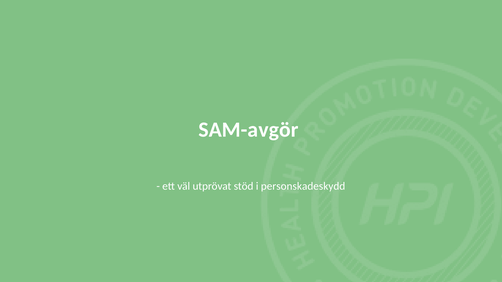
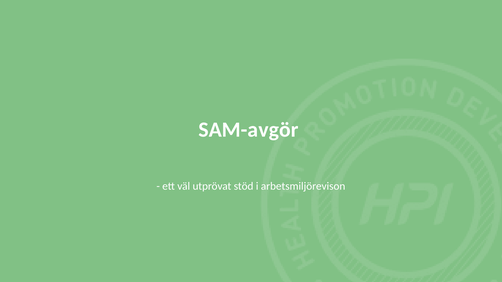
personskadeskydd: personskadeskydd -> arbetsmiljörevison (303, 186)
